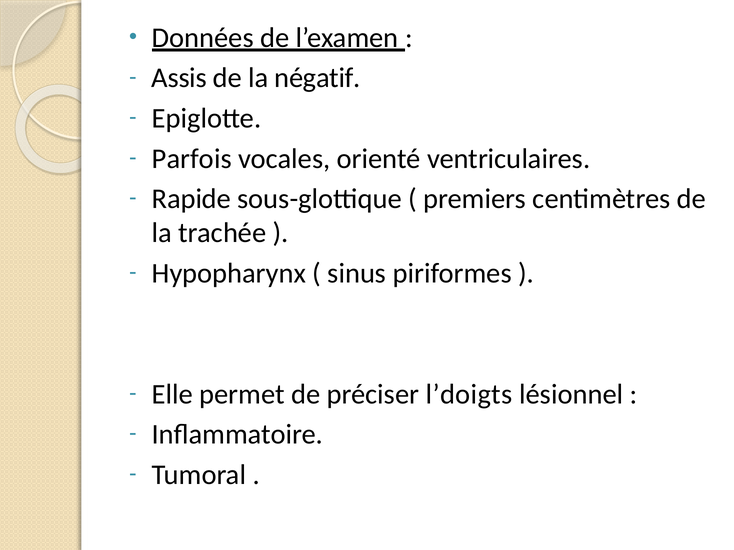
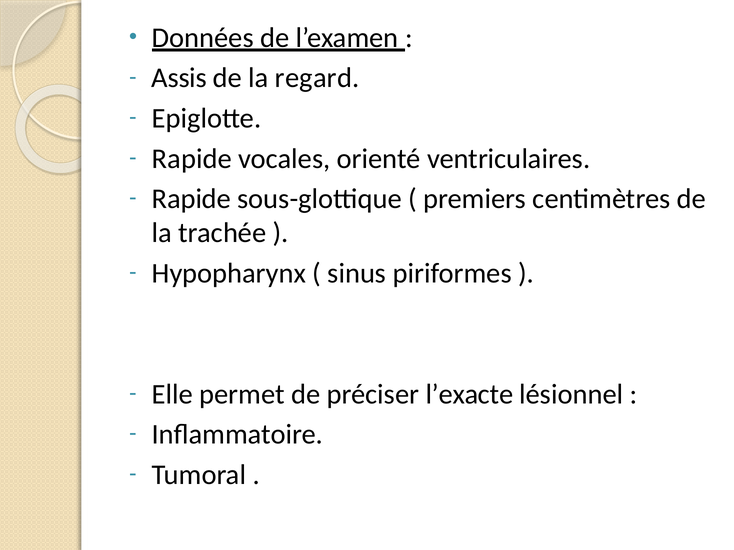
négatif: négatif -> regard (317, 78)
Parfois: Parfois -> Rapide (192, 159)
l’doigts: l’doigts -> l’exacte (469, 395)
